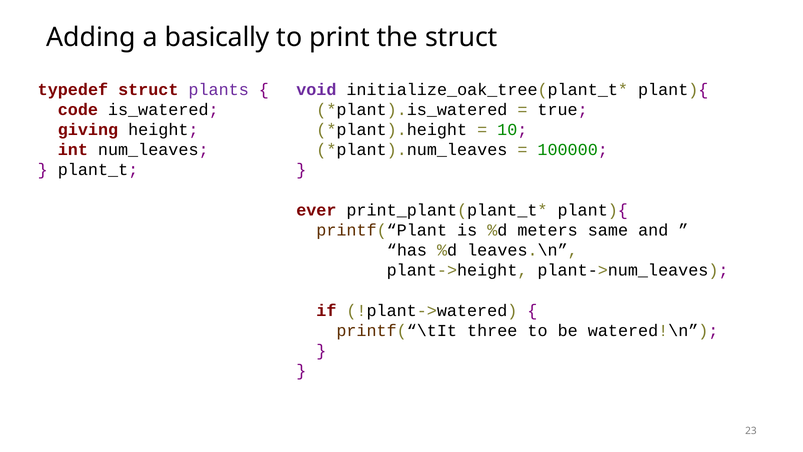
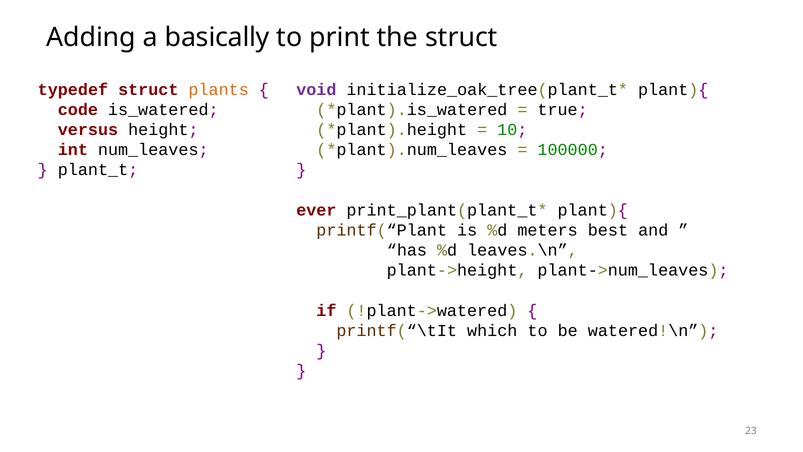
plants colour: purple -> orange (219, 89)
giving: giving -> versus (88, 130)
same: same -> best (608, 230)
three: three -> which (492, 330)
